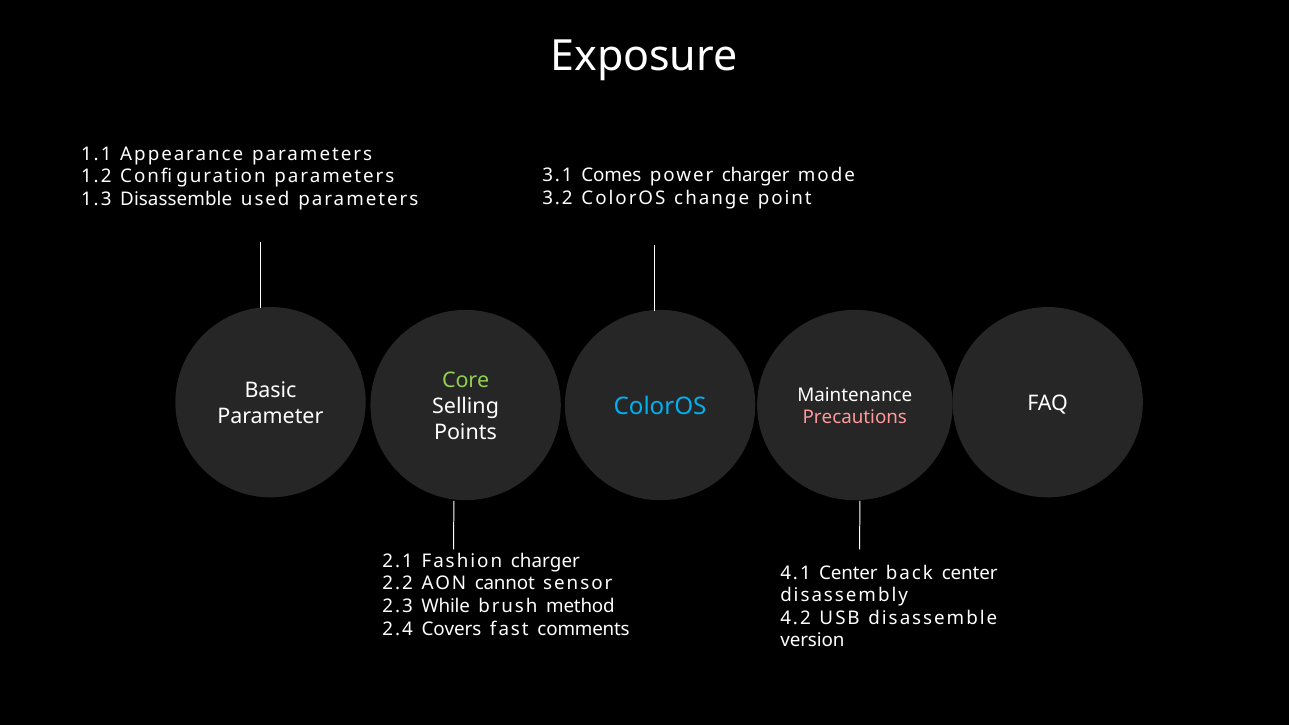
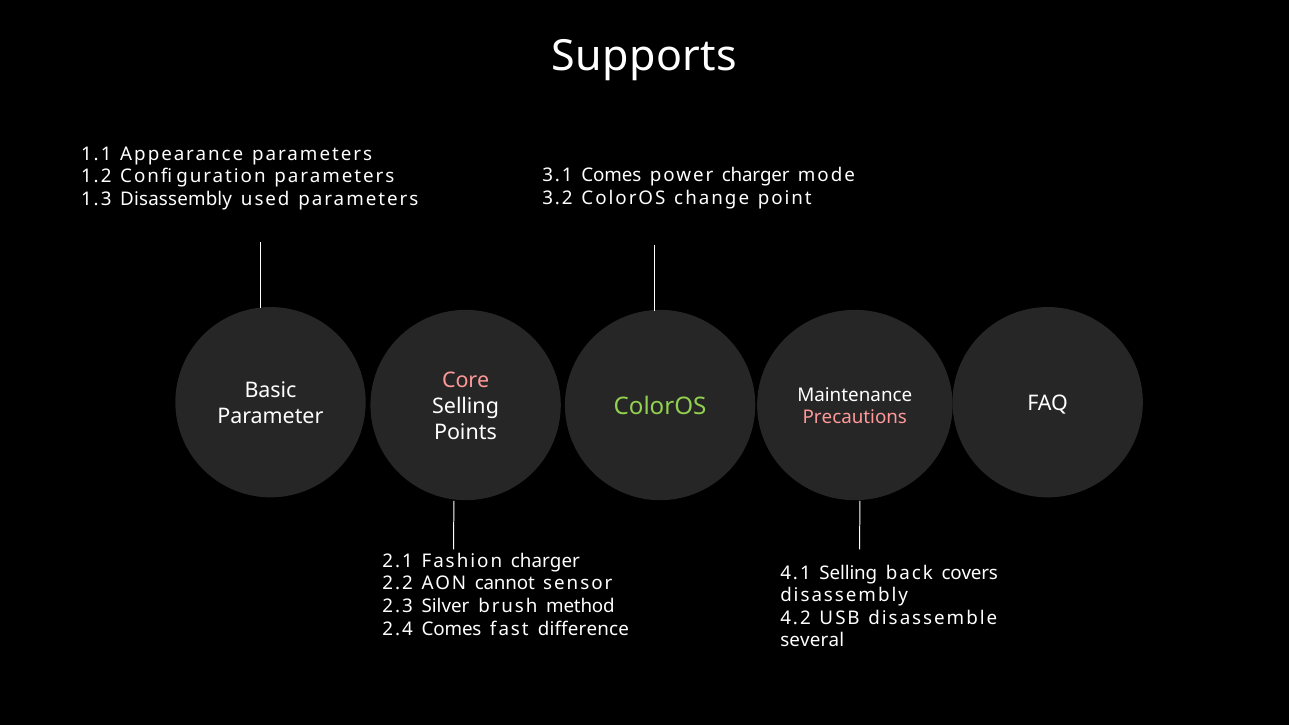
Exposure: Exposure -> Supports (644, 56)
1.3 Disassemble: Disassemble -> Disassembly (176, 199)
Core colour: light green -> pink (466, 381)
ColorOS colour: light blue -> light green (660, 407)
4.1 Center: Center -> Selling (848, 573)
back center: center -> covers (970, 573)
While: While -> Silver (446, 606)
2.4 Covers: Covers -> Comes (452, 629)
comments: comments -> difference (583, 629)
version: version -> several (812, 641)
